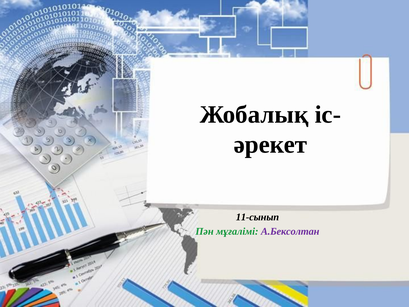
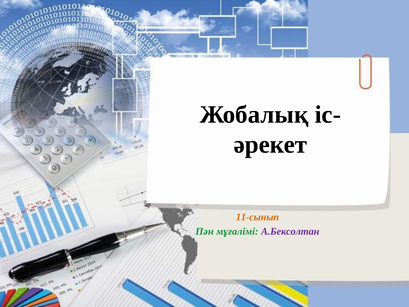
11-сынып colour: black -> orange (257, 217)
